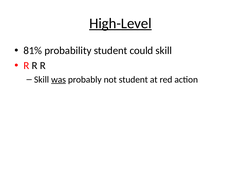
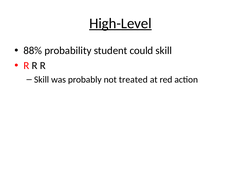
81%: 81% -> 88% (33, 51)
was underline: present -> none (59, 79)
not student: student -> treated (133, 79)
